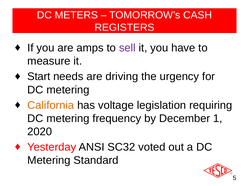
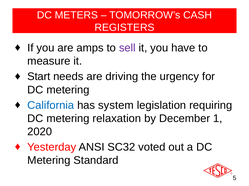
California colour: orange -> blue (51, 106)
voltage: voltage -> system (116, 106)
frequency: frequency -> relaxation (117, 119)
